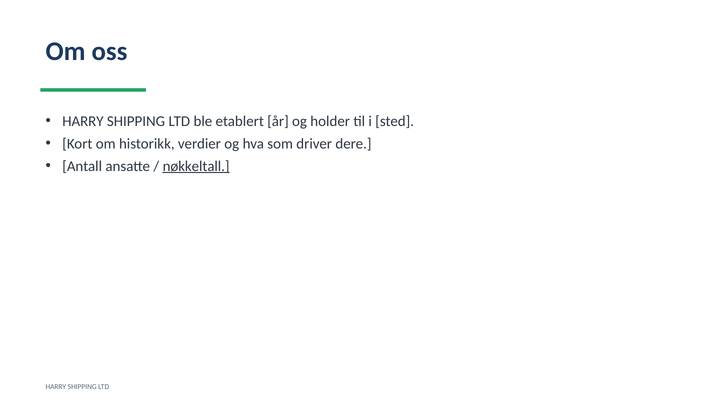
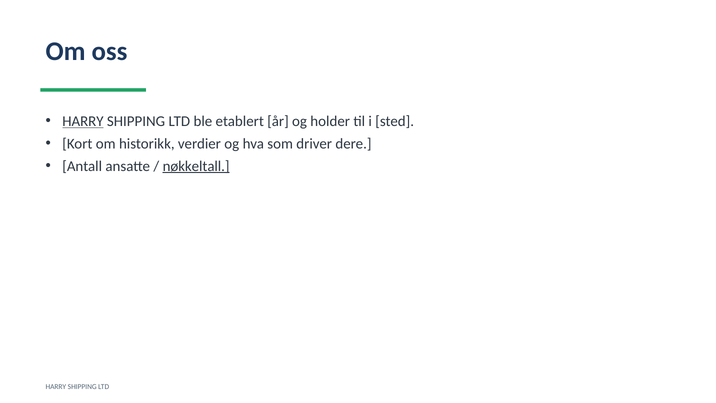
HARRY underline: none -> present (83, 121)
